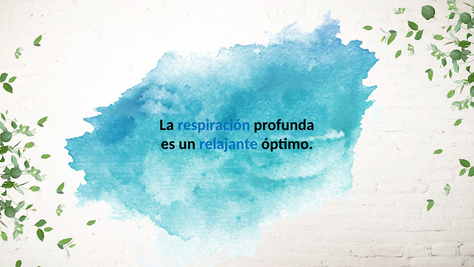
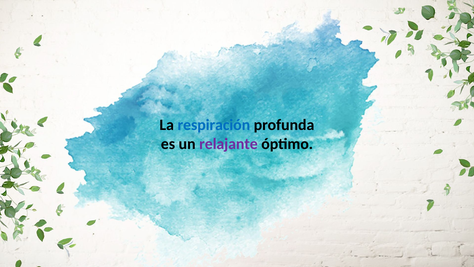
relajante colour: blue -> purple (228, 144)
